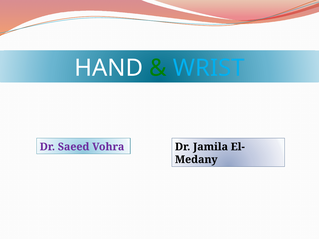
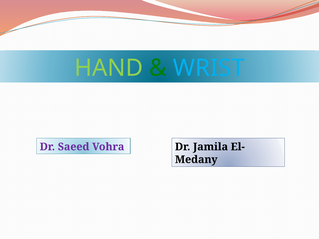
HAND colour: white -> light green (109, 68)
